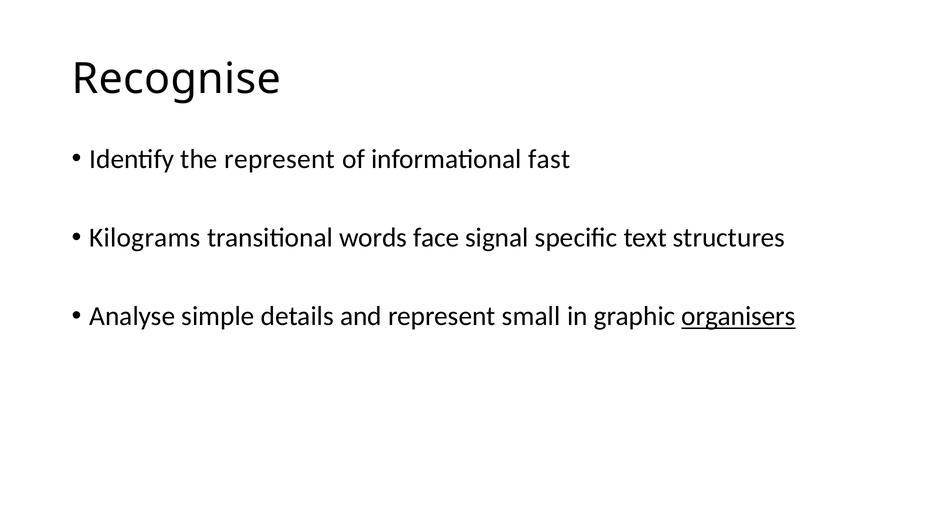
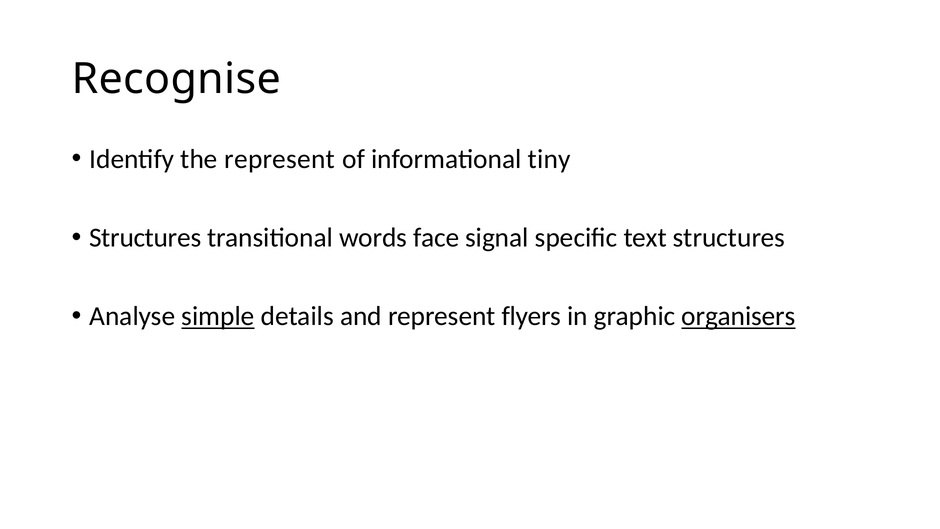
fast: fast -> tiny (549, 159)
Kilograms: Kilograms -> Structures (145, 238)
simple underline: none -> present (218, 316)
small: small -> flyers (531, 316)
